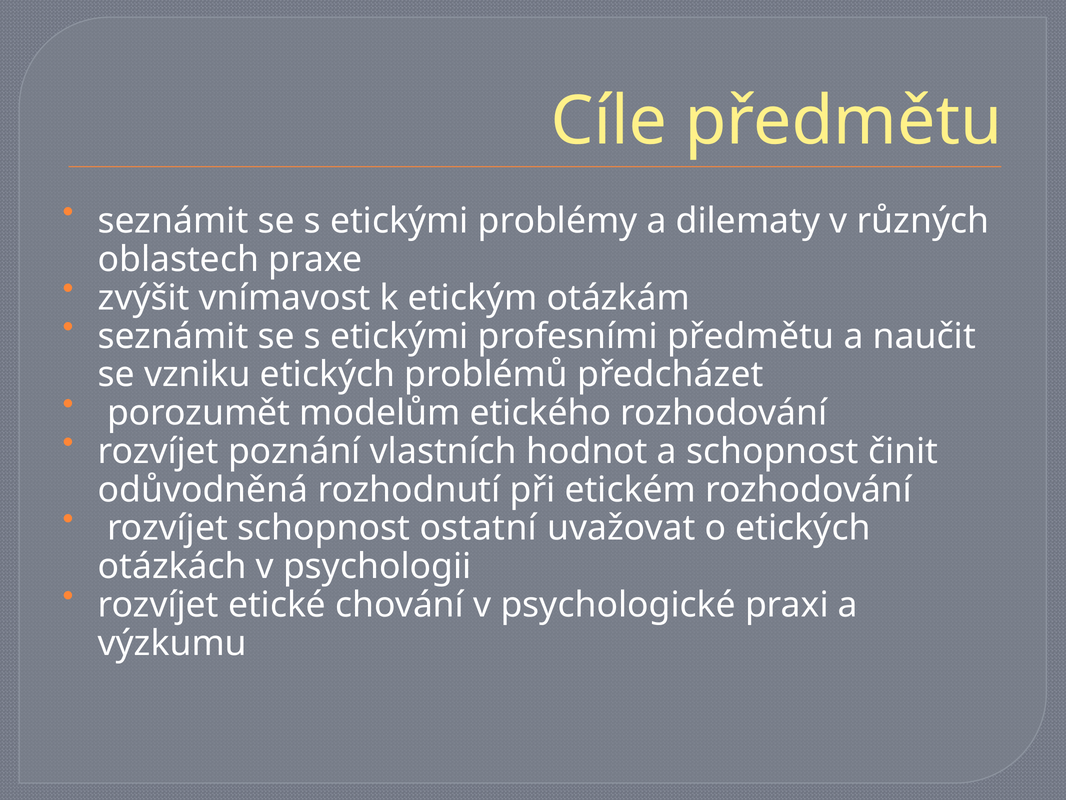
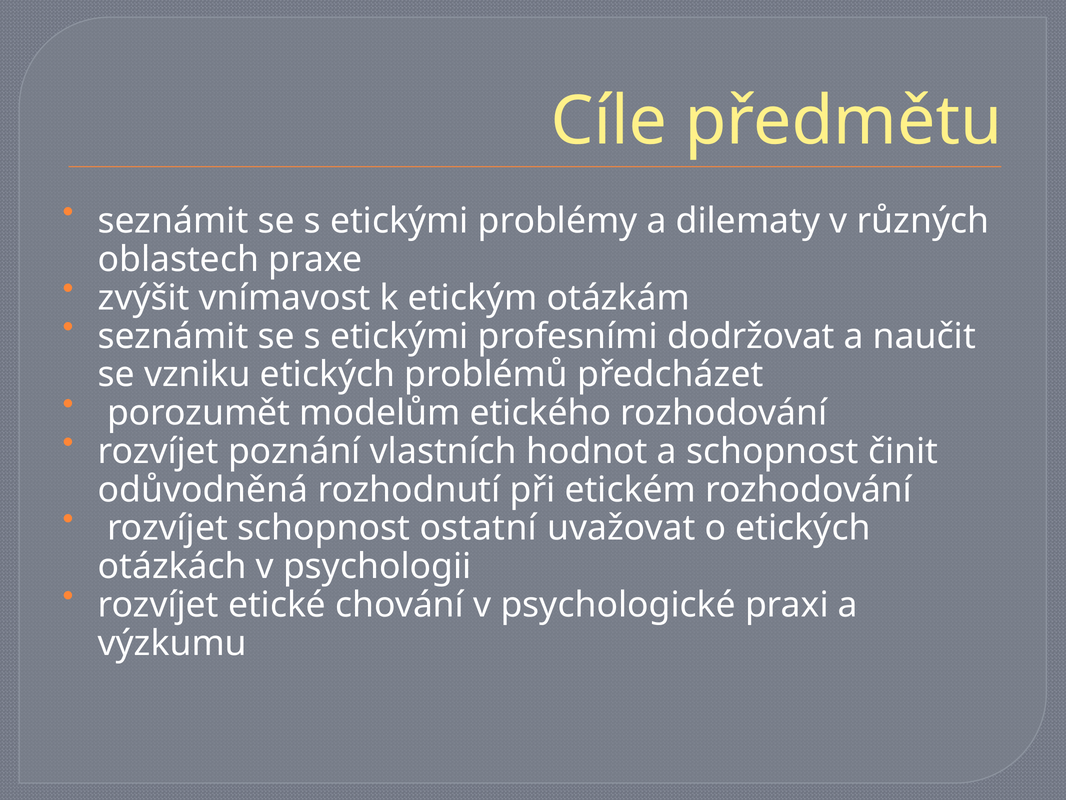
profesními předmětu: předmětu -> dodržovat (751, 336)
